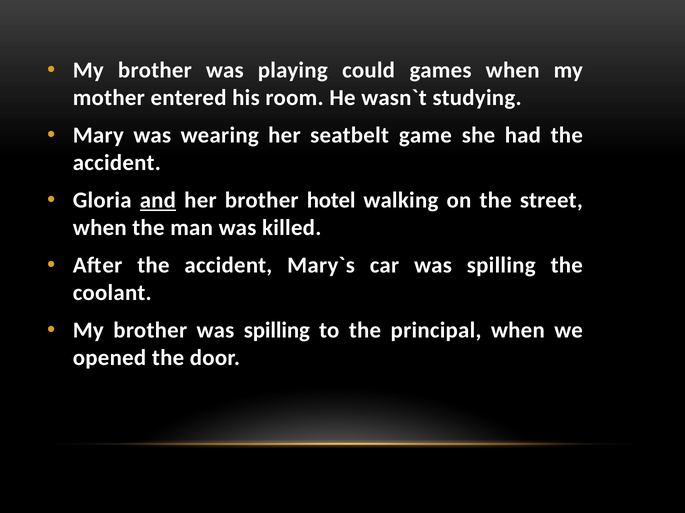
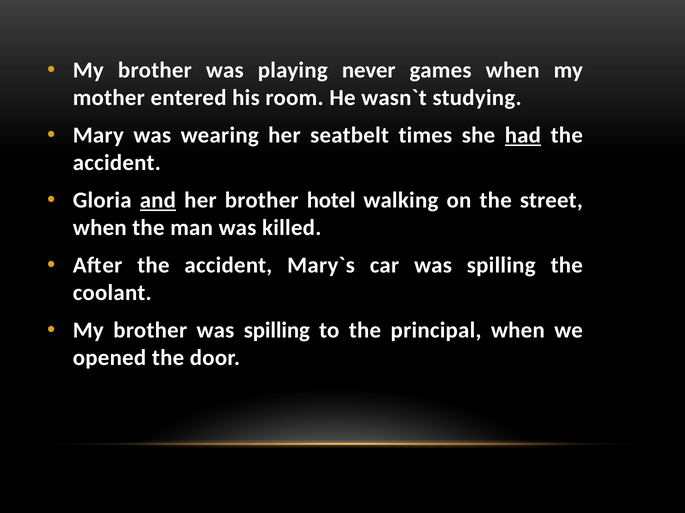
could: could -> never (369, 71)
game: game -> times (425, 136)
had underline: none -> present (523, 136)
